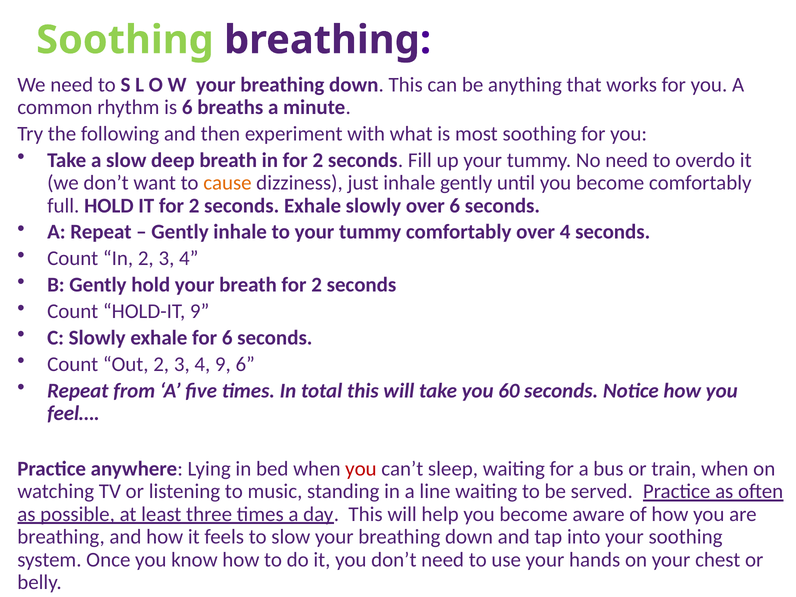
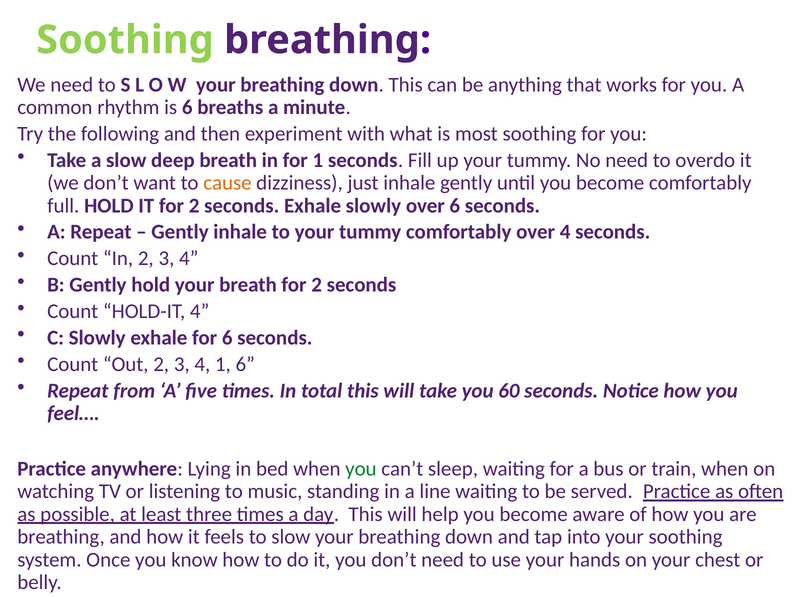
in for 2: 2 -> 1 (318, 160)
HOLD-IT 9: 9 -> 4 (200, 311)
4 9: 9 -> 1 (223, 364)
you colour: red -> green (361, 469)
